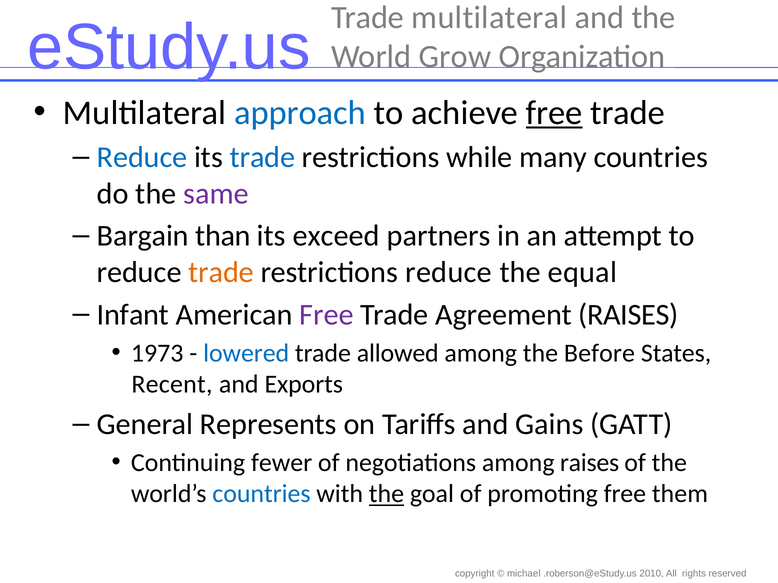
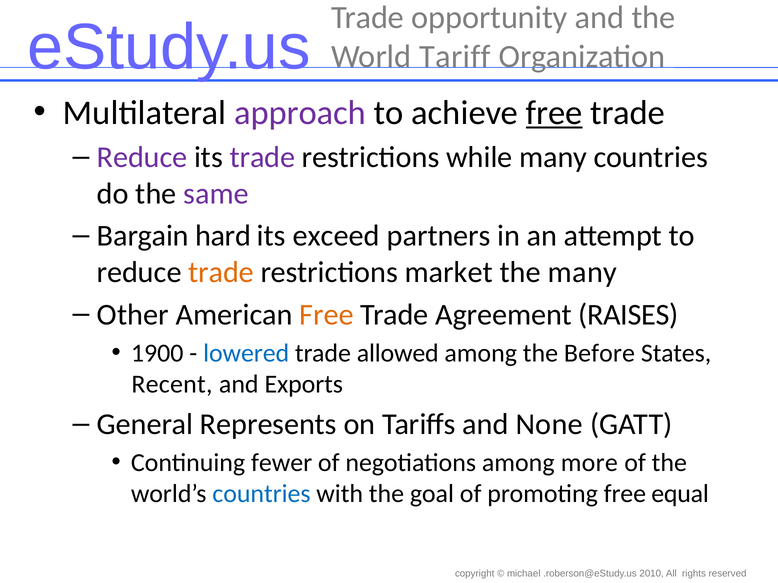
Trade multilateral: multilateral -> opportunity (490, 17)
Grow: Grow -> Tariff (455, 56)
approach colour: blue -> purple (300, 113)
Reduce colour: blue -> purple (142, 157)
trade colour: blue -> purple (262, 157)
than: than -> hard (223, 236)
restrictions reduce: reduce -> market (449, 272)
the equal: equal -> many (582, 272)
Infant: Infant -> Other (133, 315)
Free colour: purple -> orange (326, 315)
1973: 1973 -> 1900 (157, 353)
Gains: Gains -> None (549, 425)
among raises: raises -> more (589, 463)
the underline: present -> none (386, 494)
them: them -> equal (680, 494)
